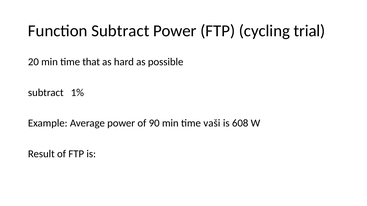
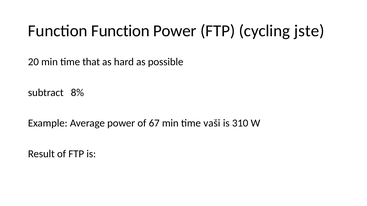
Function Subtract: Subtract -> Function (120, 31)
trial: trial -> jste (309, 31)
1%: 1% -> 8% (77, 93)
90: 90 -> 67 (154, 123)
608: 608 -> 310 (240, 123)
